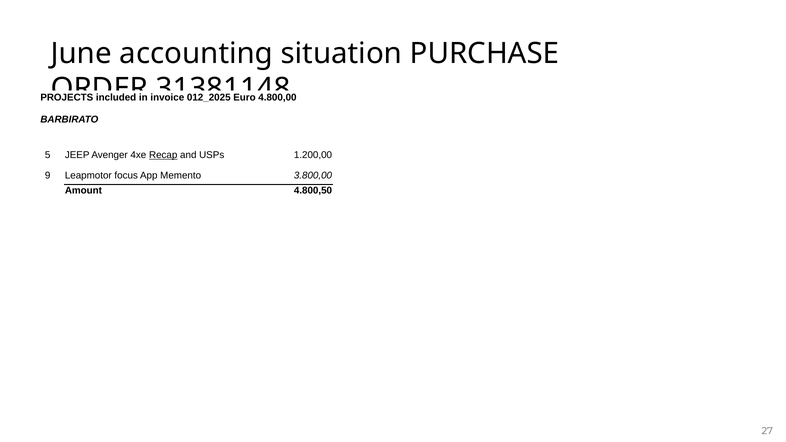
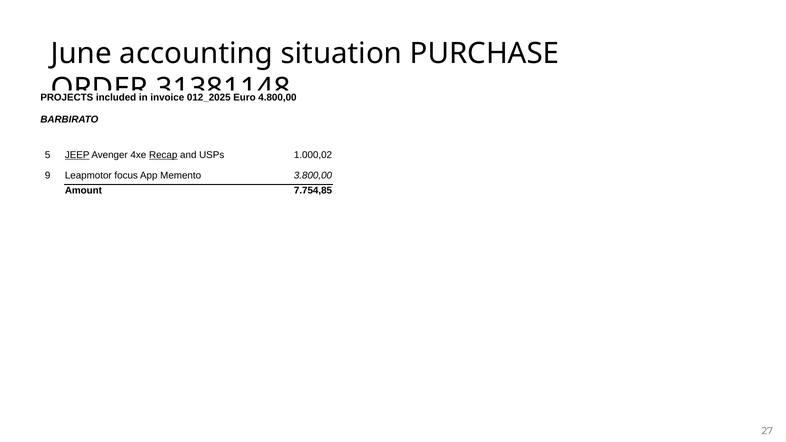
JEEP underline: none -> present (77, 155)
1.200,00: 1.200,00 -> 1.000,02 (313, 155)
4.800,50: 4.800,50 -> 7.754,85 (313, 191)
